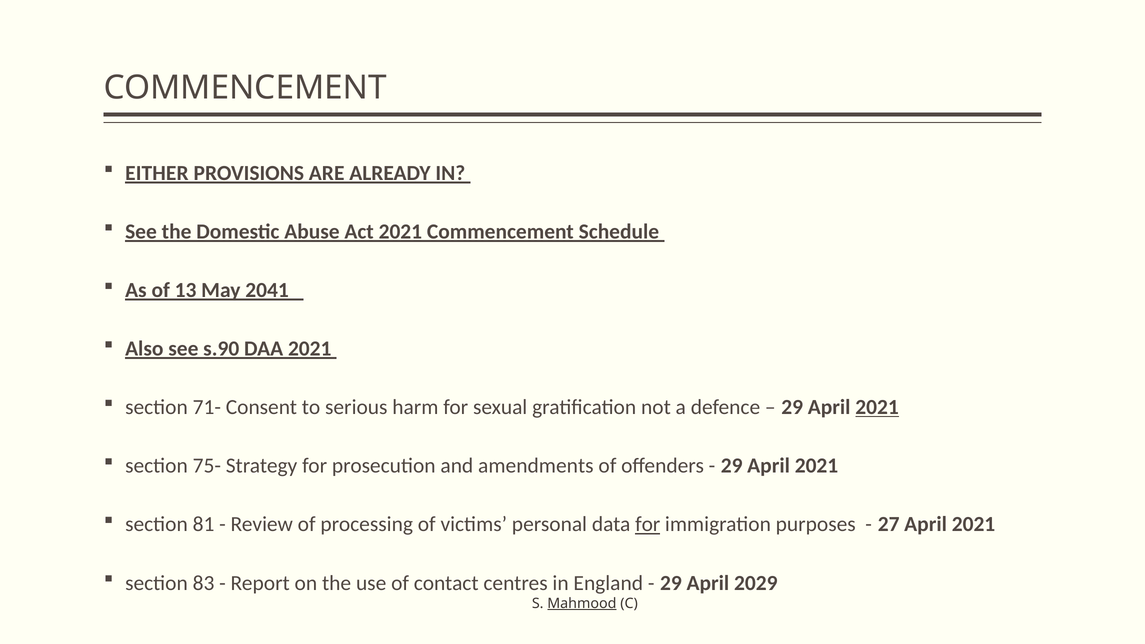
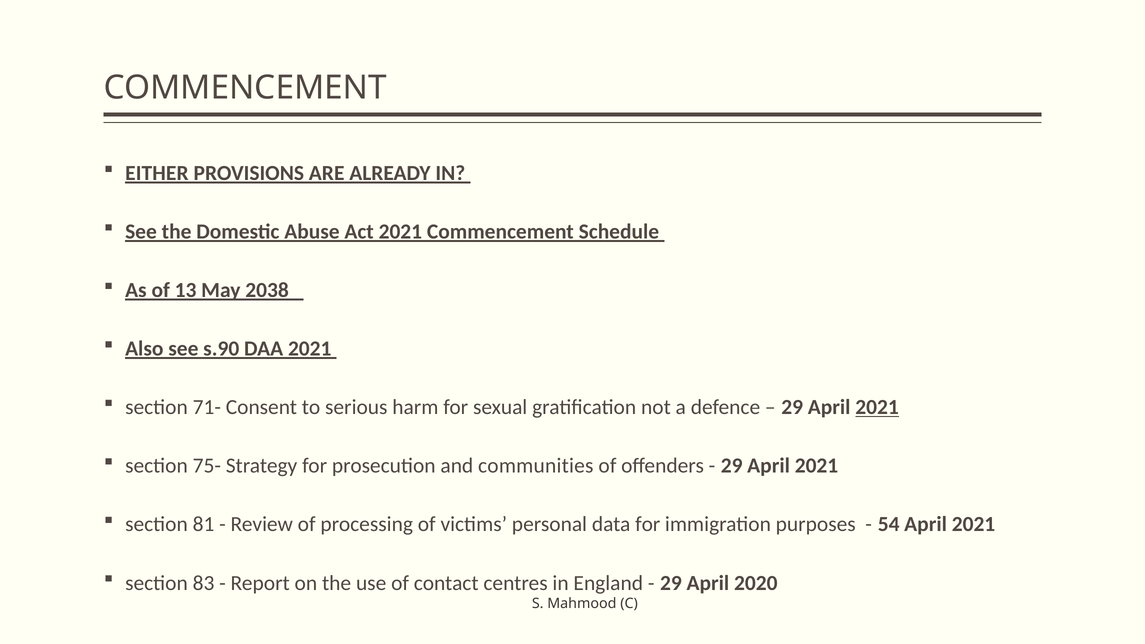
2041: 2041 -> 2038 (267, 290)
amendments: amendments -> communities (536, 466)
for underline: present -> none (648, 524)
27: 27 -> 54 (889, 524)
2029: 2029 -> 2020 (756, 583)
Mahmood underline: present -> none (582, 604)
